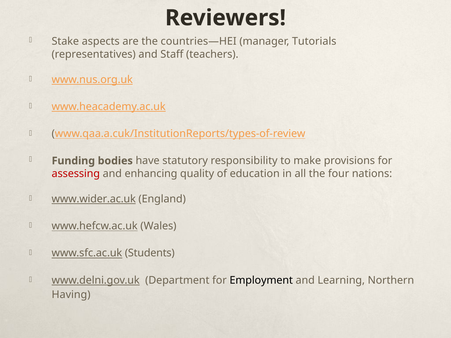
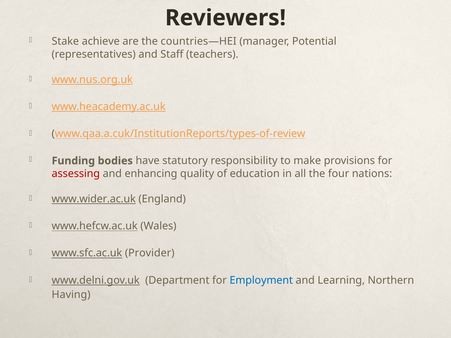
aspects: aspects -> achieve (101, 41)
Tutorials: Tutorials -> Potential (314, 41)
Students: Students -> Provider (150, 253)
Employment colour: black -> blue (261, 280)
